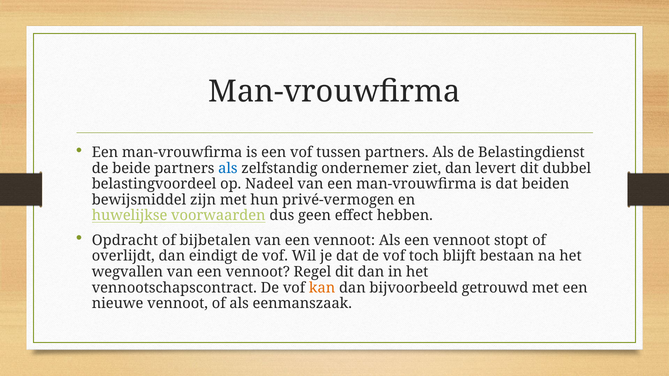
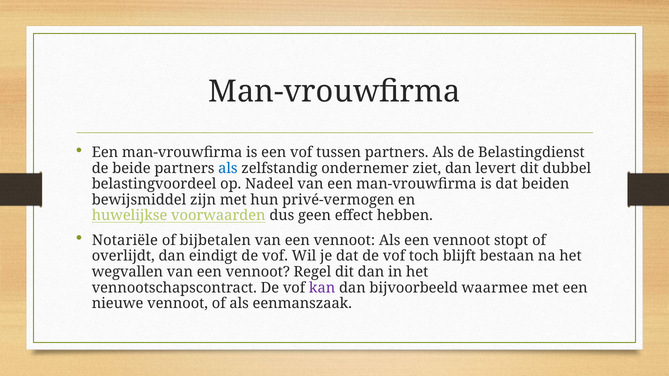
Opdracht: Opdracht -> Notariële (125, 241)
kan colour: orange -> purple (322, 288)
getrouwd: getrouwd -> waarmee (495, 288)
